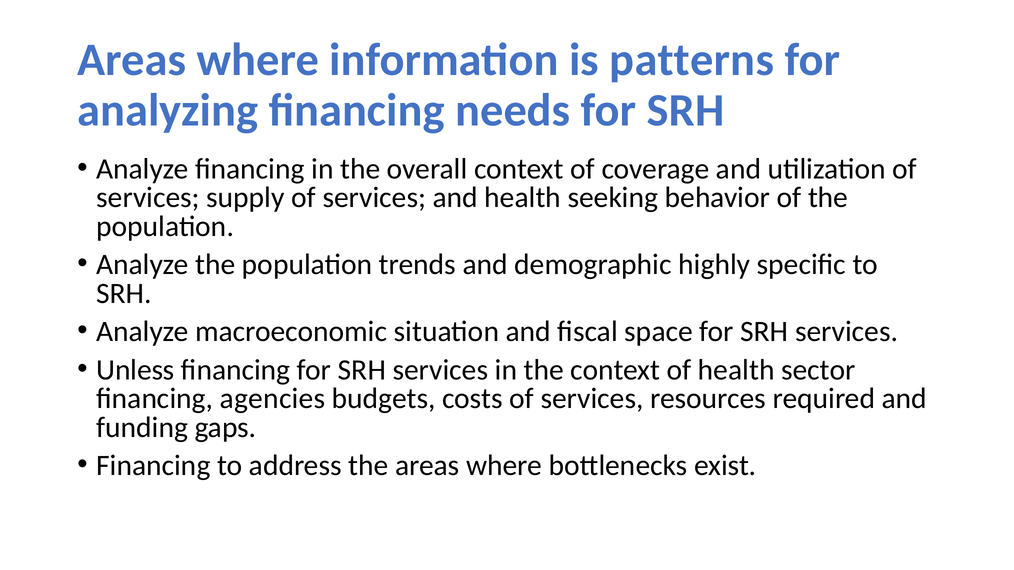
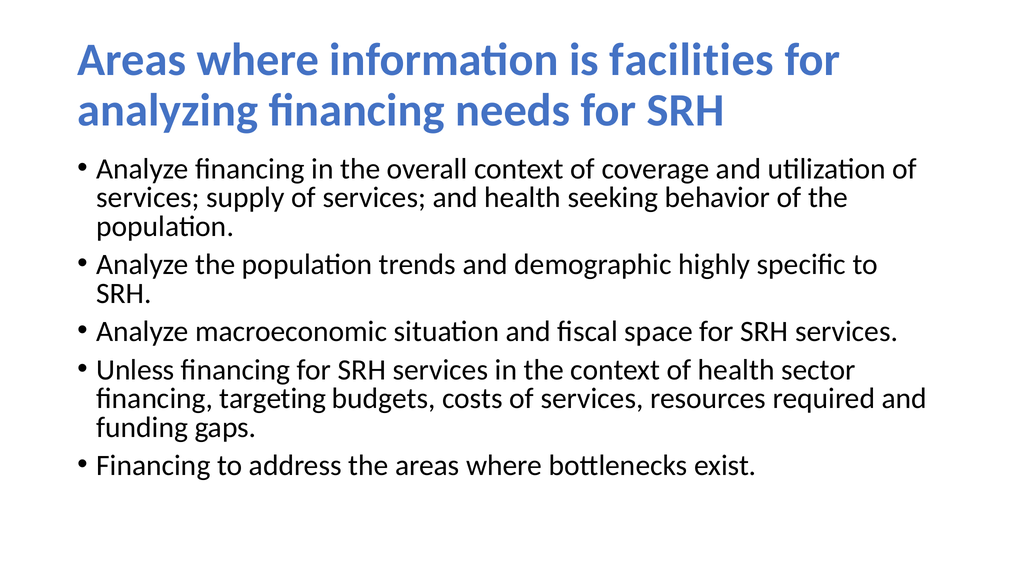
patterns: patterns -> facilities (692, 60)
agencies: agencies -> targeting (273, 399)
